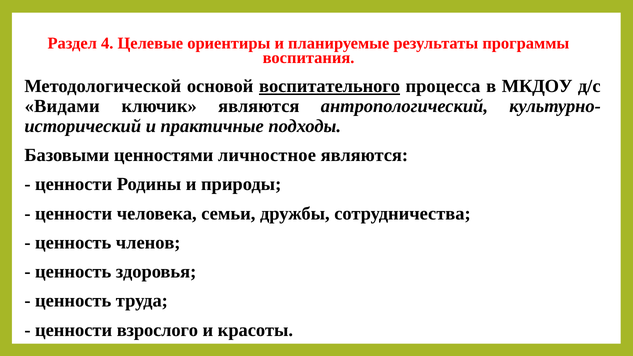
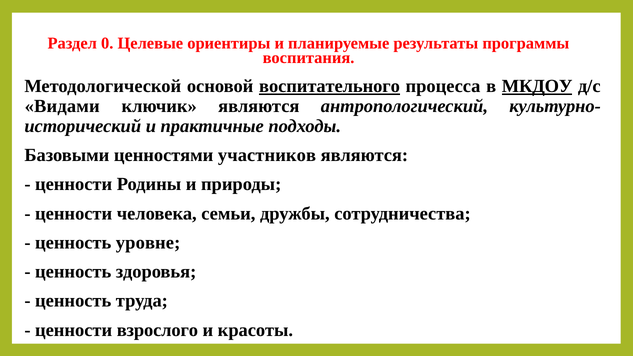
4: 4 -> 0 (107, 44)
МКДОУ underline: none -> present (537, 86)
личностное: личностное -> участников (267, 155)
членов: членов -> уровне (148, 243)
